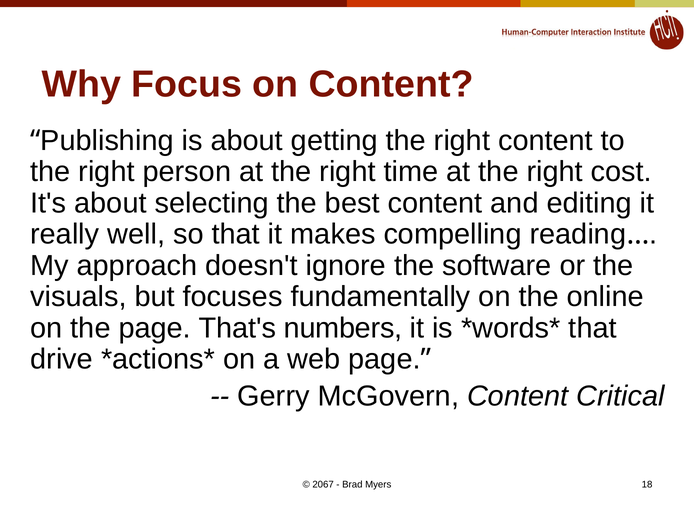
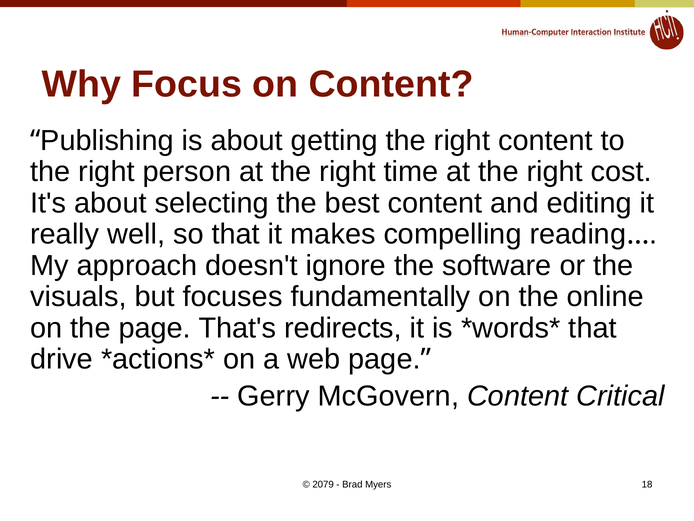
numbers: numbers -> redirects (343, 328)
2067: 2067 -> 2079 (323, 484)
